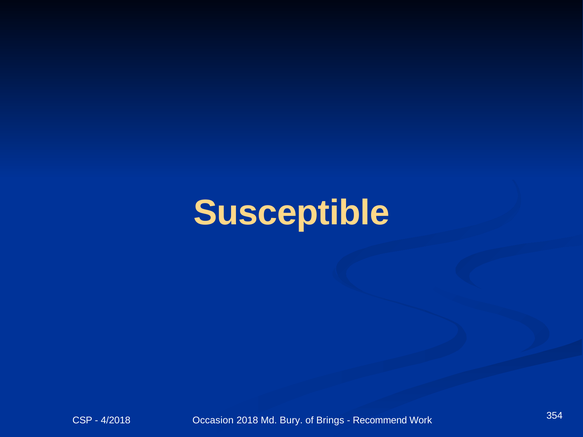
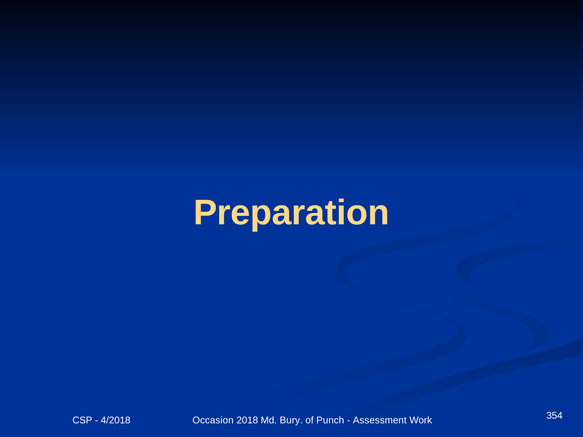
Susceptible: Susceptible -> Preparation (291, 213)
Brings: Brings -> Punch (330, 421)
Recommend: Recommend -> Assessment (380, 421)
